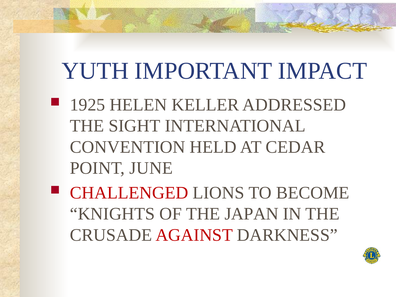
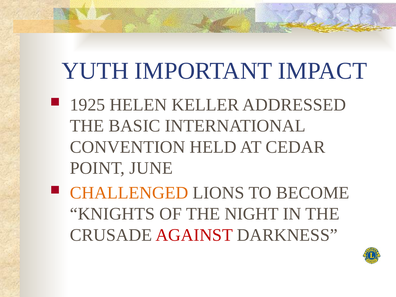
SIGHT: SIGHT -> BASIC (134, 126)
CHALLENGED colour: red -> orange (129, 193)
JAPAN: JAPAN -> NIGHT (252, 214)
